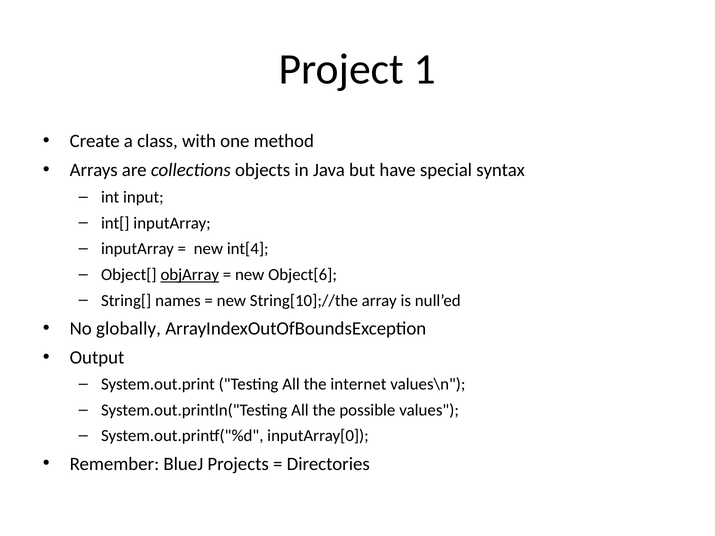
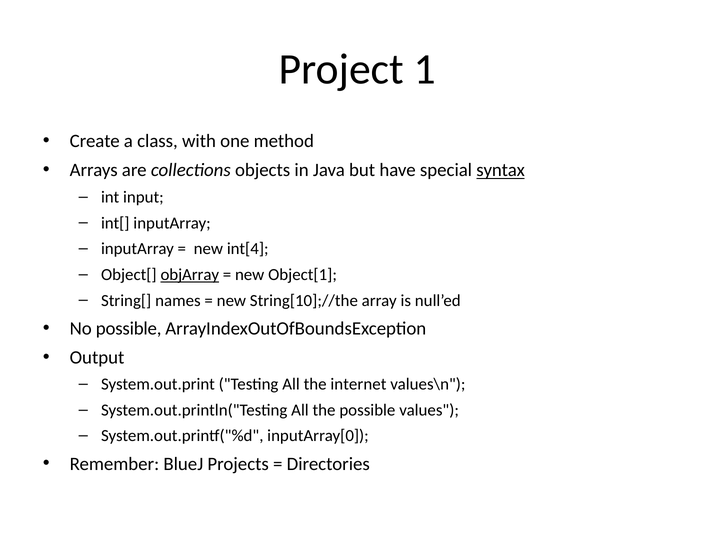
syntax underline: none -> present (501, 170)
Object[6: Object[6 -> Object[1 (303, 275)
No globally: globally -> possible (129, 329)
